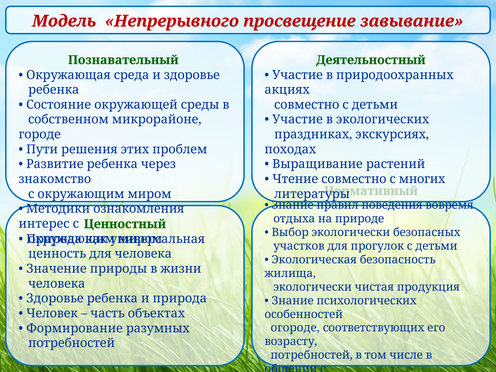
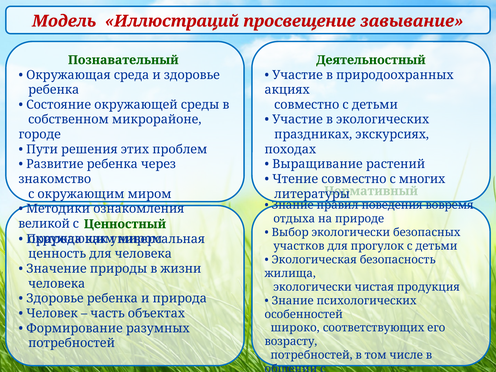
Непрерывного: Непрерывного -> Иллюстраций (172, 21)
интерес: интерес -> великой (44, 224)
огороде: огороде -> широко (295, 328)
